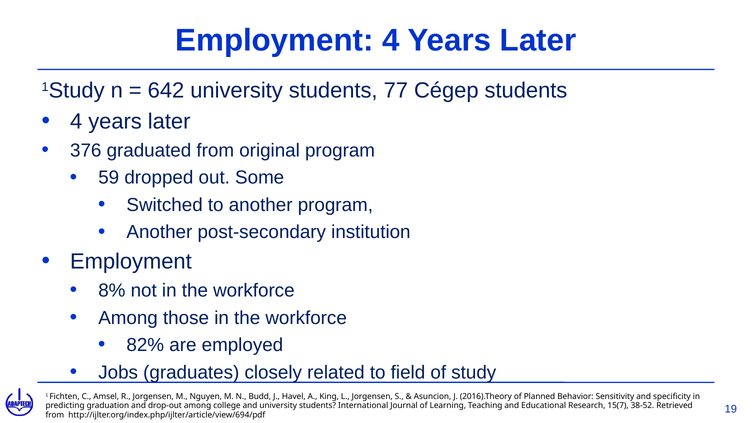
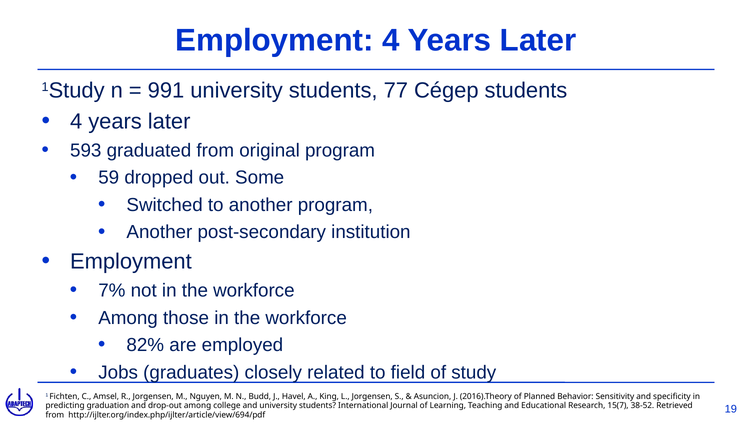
642: 642 -> 991 (166, 90)
376: 376 -> 593 (86, 150)
8%: 8% -> 7% (112, 291)
